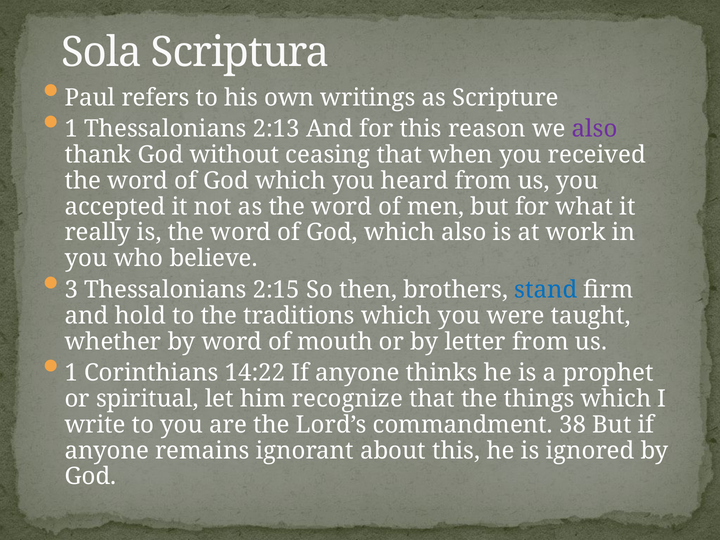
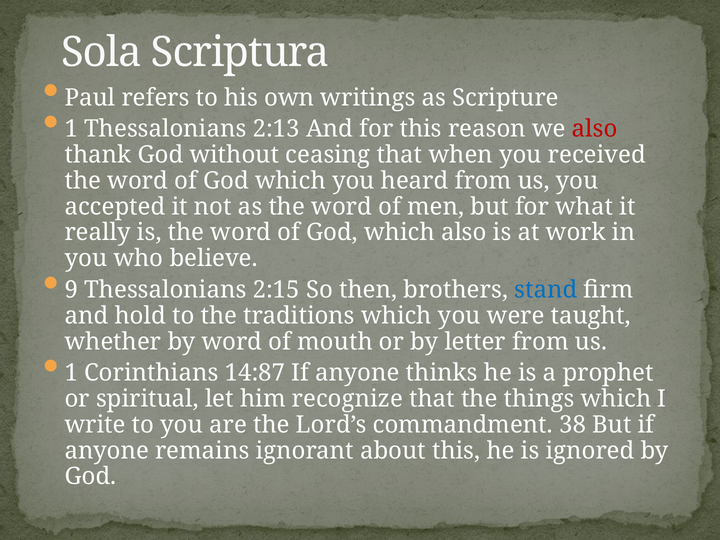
also colour: purple -> red (595, 129)
3: 3 -> 9 (71, 290)
14:22: 14:22 -> 14:87 (255, 373)
